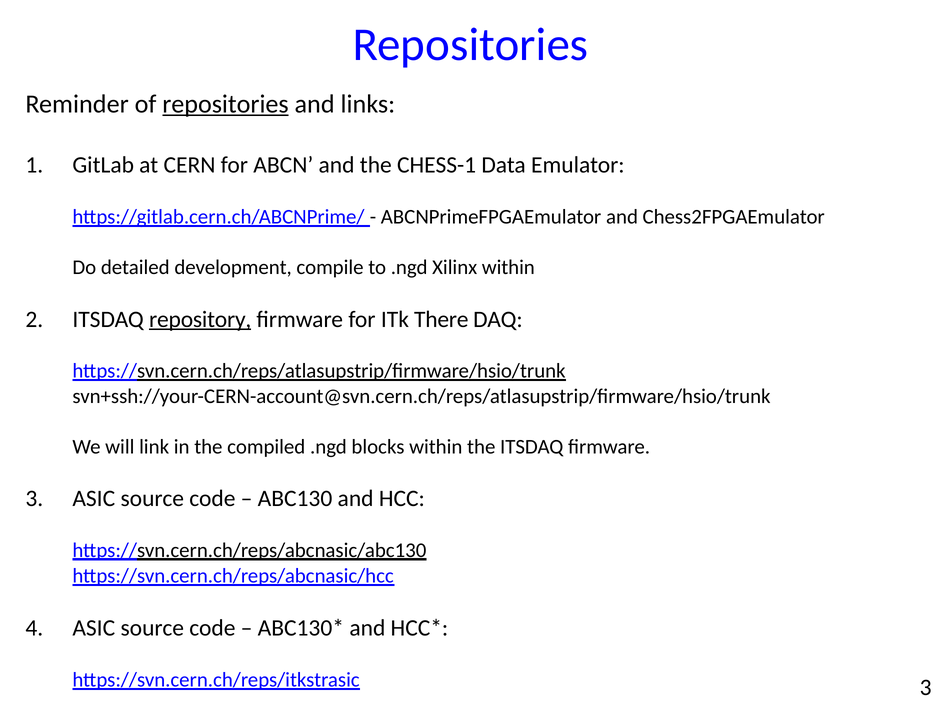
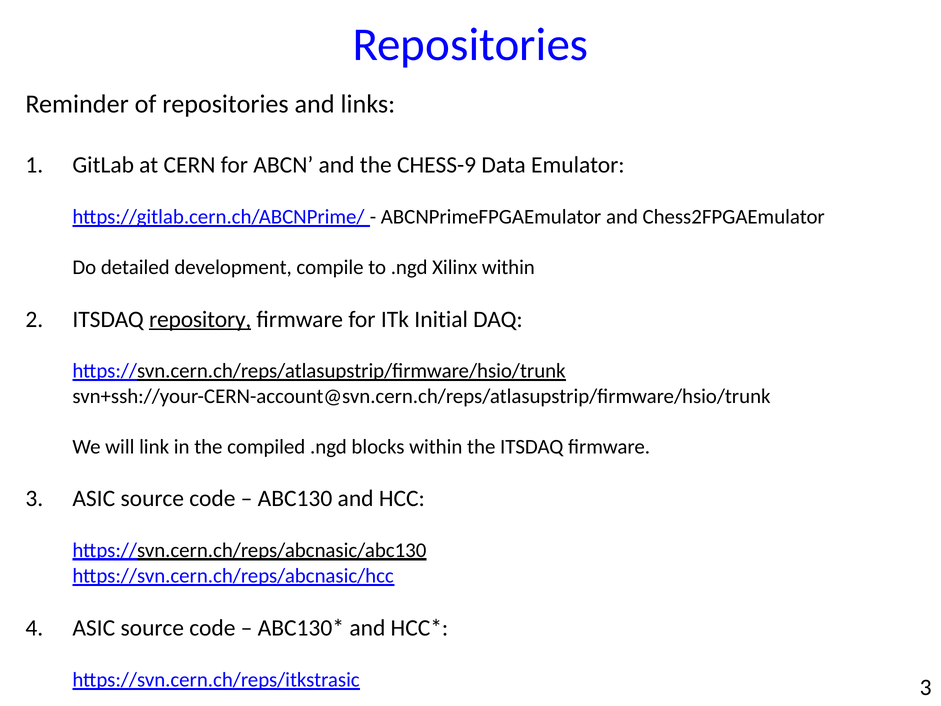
repositories underline: present -> none (225, 104)
CHESS-1: CHESS-1 -> CHESS-9 (437, 165)
There: There -> Initial (441, 319)
